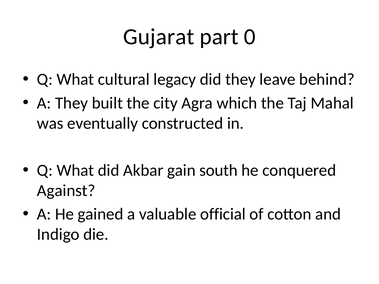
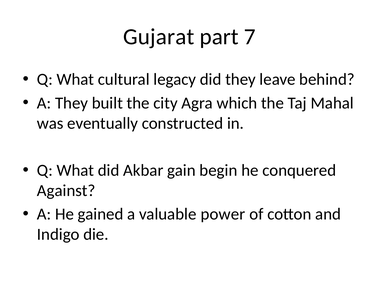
0: 0 -> 7 (250, 37)
south: south -> begin (218, 170)
official: official -> power (223, 214)
